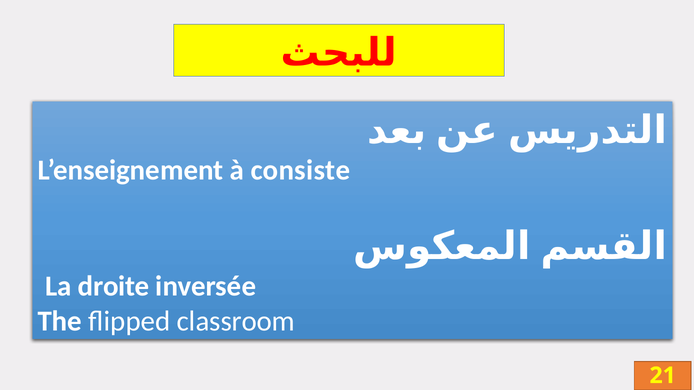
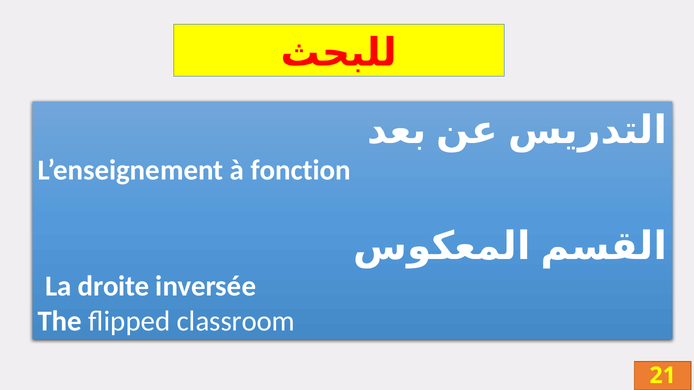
consiste: consiste -> fonction (301, 170)
